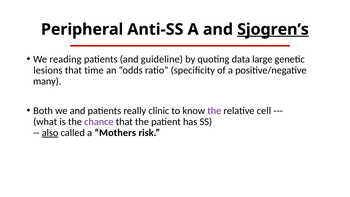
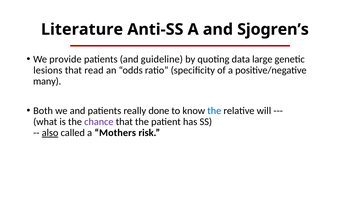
Peripheral: Peripheral -> Literature (82, 29)
Sjogren’s underline: present -> none (273, 29)
reading: reading -> provide (65, 59)
time: time -> read (94, 70)
clinic: clinic -> done (159, 111)
the colour: purple -> blue (214, 111)
cell: cell -> will (264, 111)
